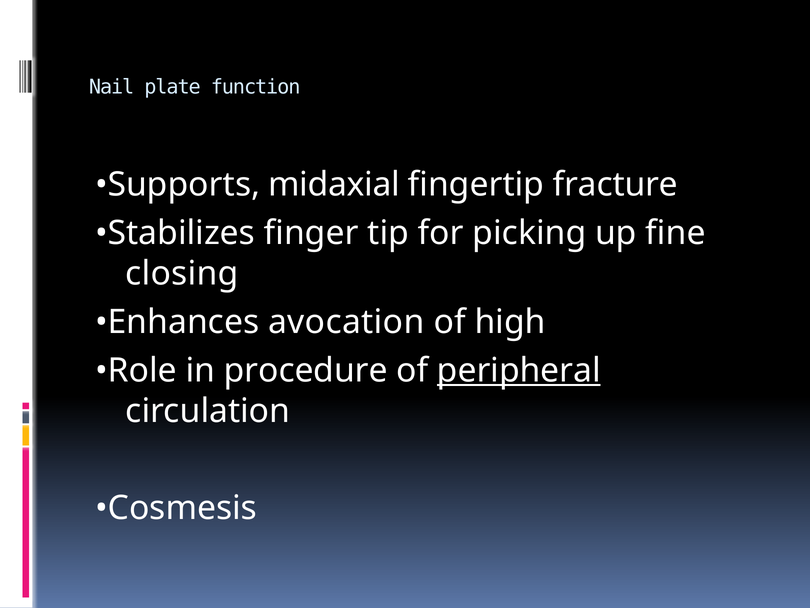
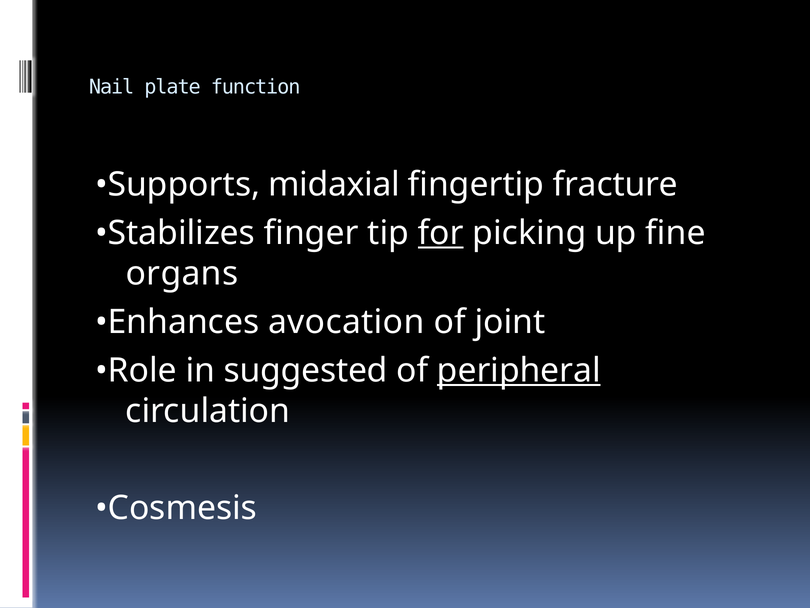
for underline: none -> present (441, 233)
closing: closing -> organs (182, 273)
high: high -> joint (510, 322)
procedure: procedure -> suggested (306, 370)
